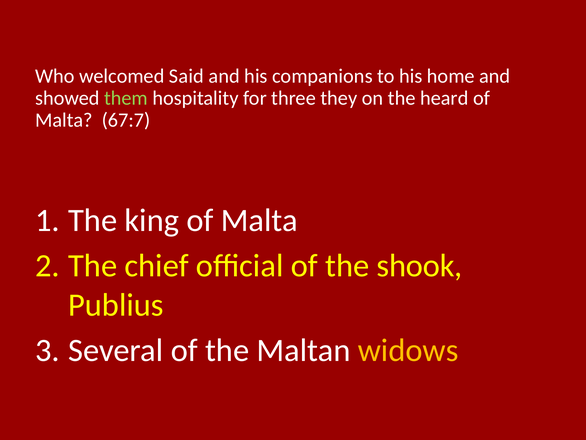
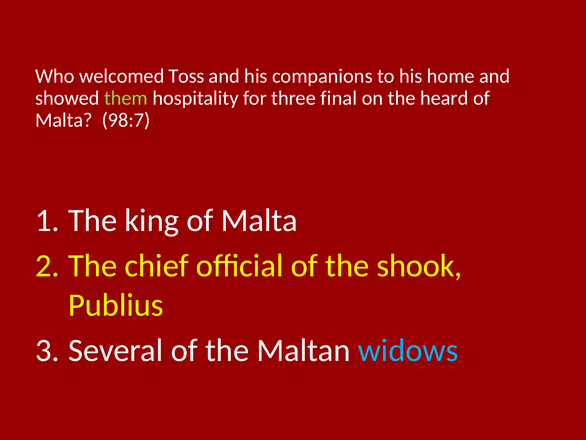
Said: Said -> Toss (187, 76)
they: they -> final (339, 98)
67:7: 67:7 -> 98:7 (126, 120)
widows colour: yellow -> light blue (408, 350)
